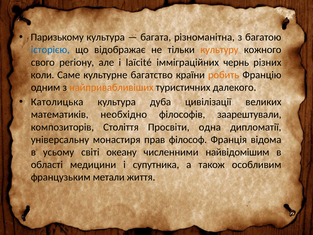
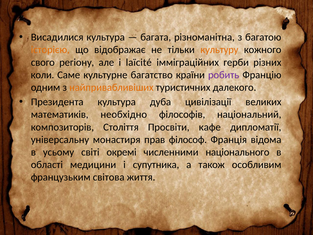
Паризькому: Паризькому -> Висадилися (57, 37)
історією colour: blue -> orange (50, 50)
чернь: чернь -> герби (236, 62)
робить colour: orange -> purple (224, 75)
Католицька: Католицька -> Президента (57, 102)
заарештували: заарештували -> національний (249, 114)
одна: одна -> кафе (210, 127)
океану: океану -> окремі (122, 152)
найвідомішим: найвідомішим -> національного (237, 152)
метали: метали -> світова (109, 177)
